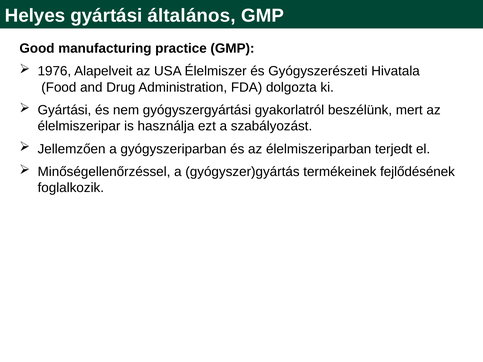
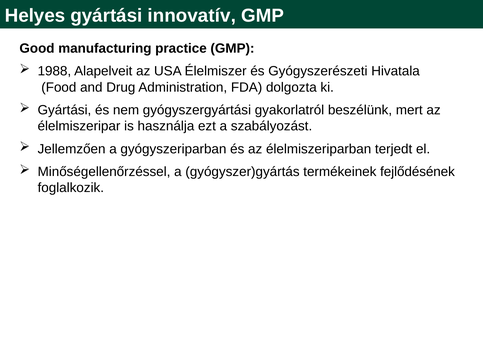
általános: általános -> innovatív (192, 16)
1976: 1976 -> 1988 (54, 71)
